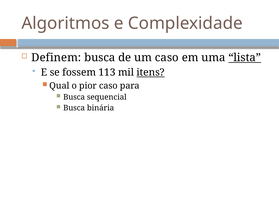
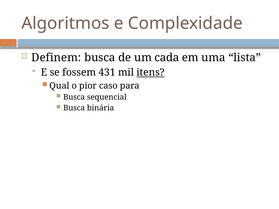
um caso: caso -> cada (167, 58)
lista underline: present -> none (245, 58)
113: 113 -> 431 (107, 73)
